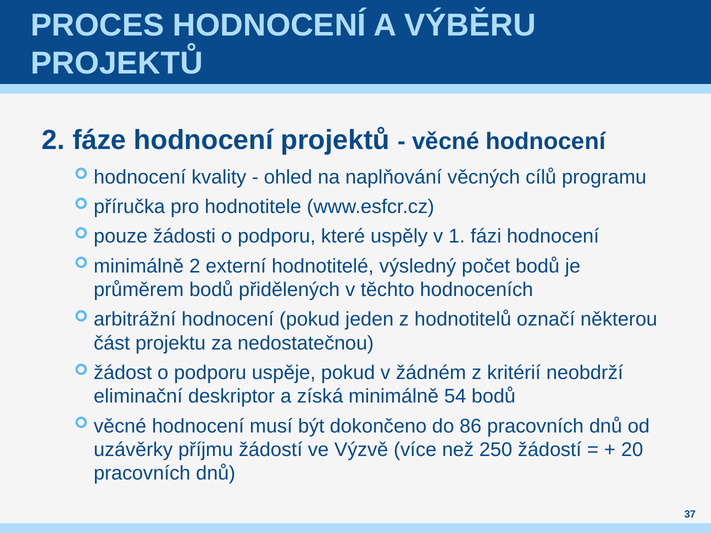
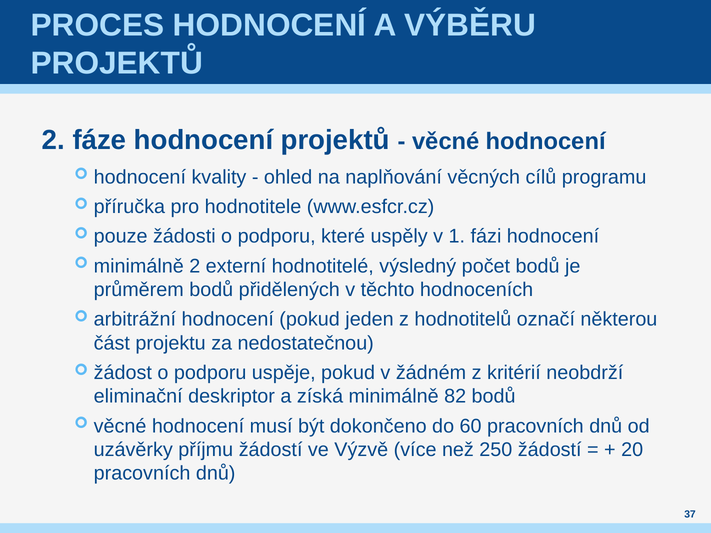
54: 54 -> 82 (455, 397)
86: 86 -> 60 (471, 426)
